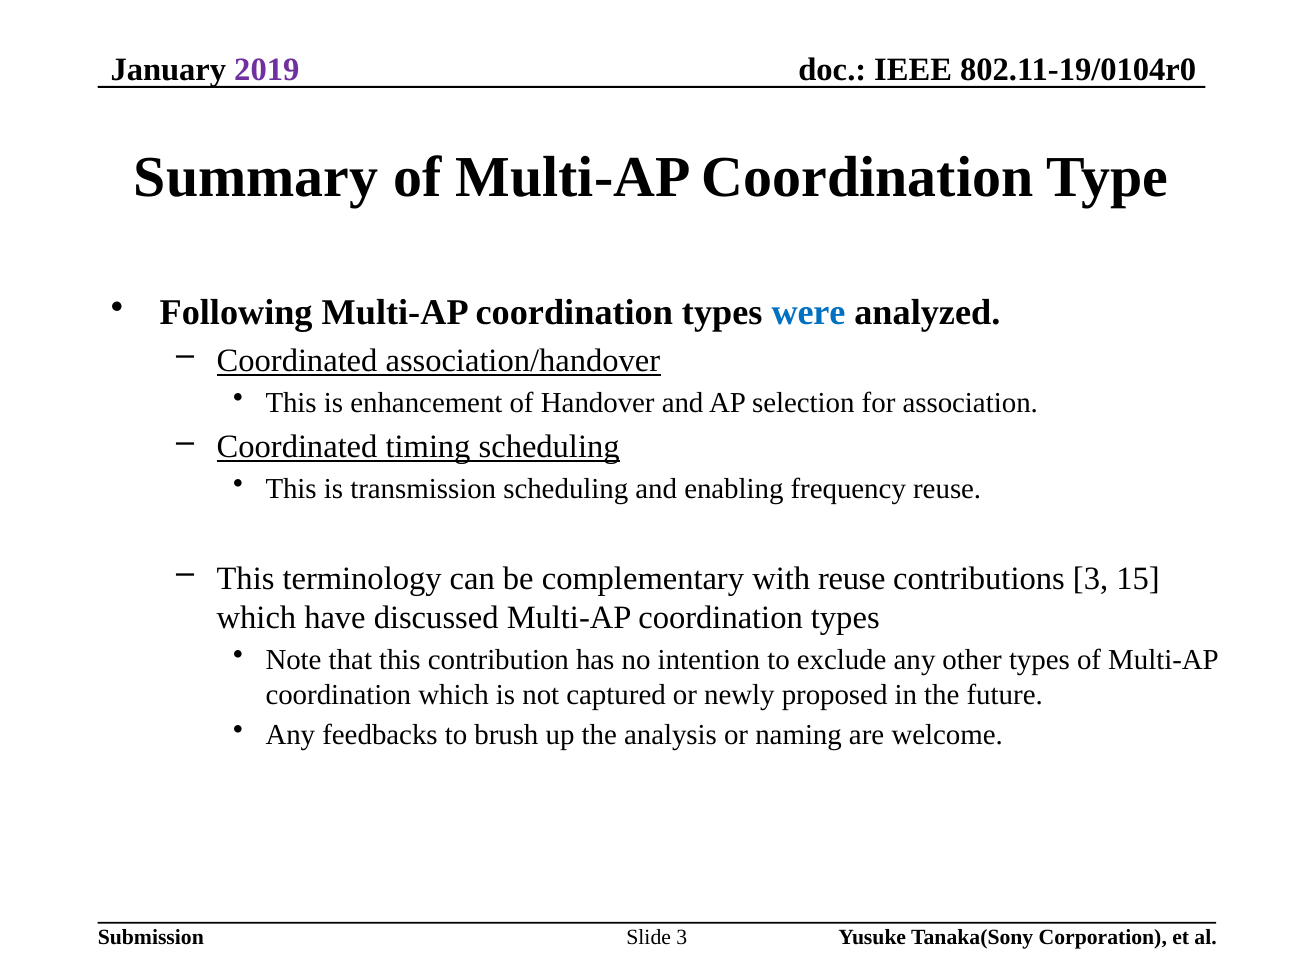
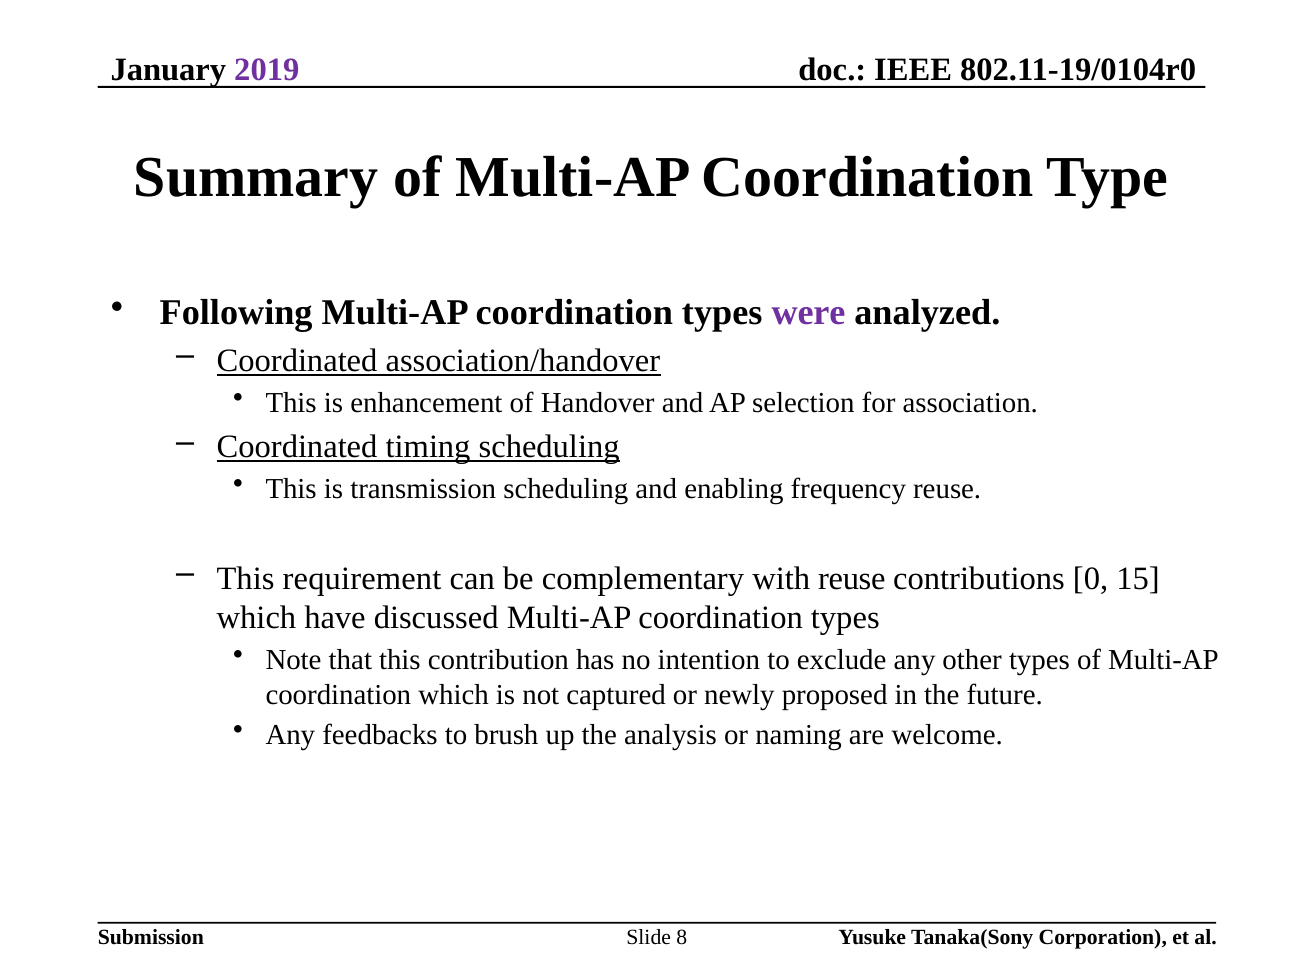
were colour: blue -> purple (808, 313)
terminology: terminology -> requirement (362, 579)
contributions 3: 3 -> 0 (1091, 579)
Slide 3: 3 -> 8 (682, 937)
